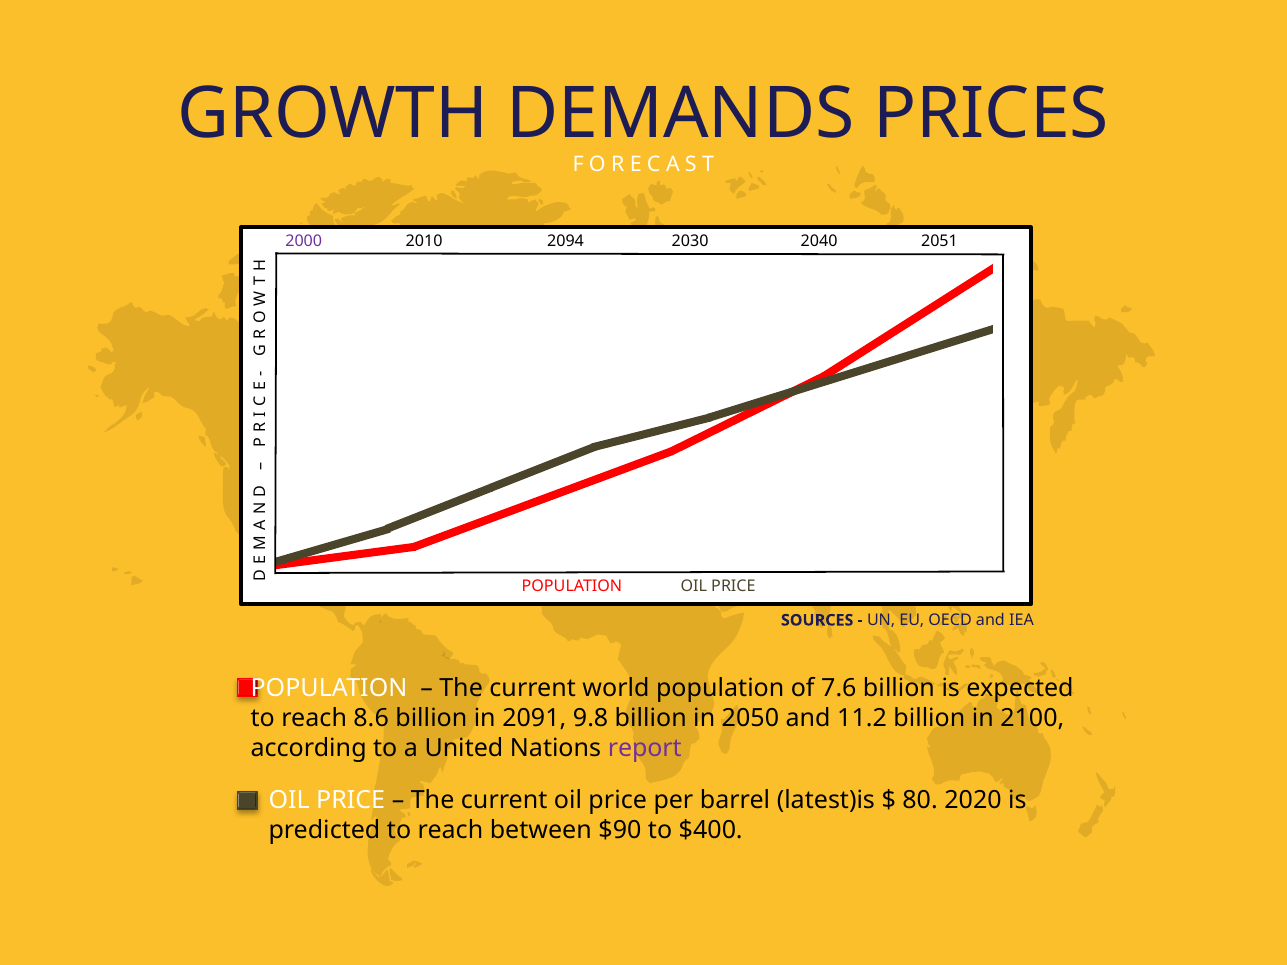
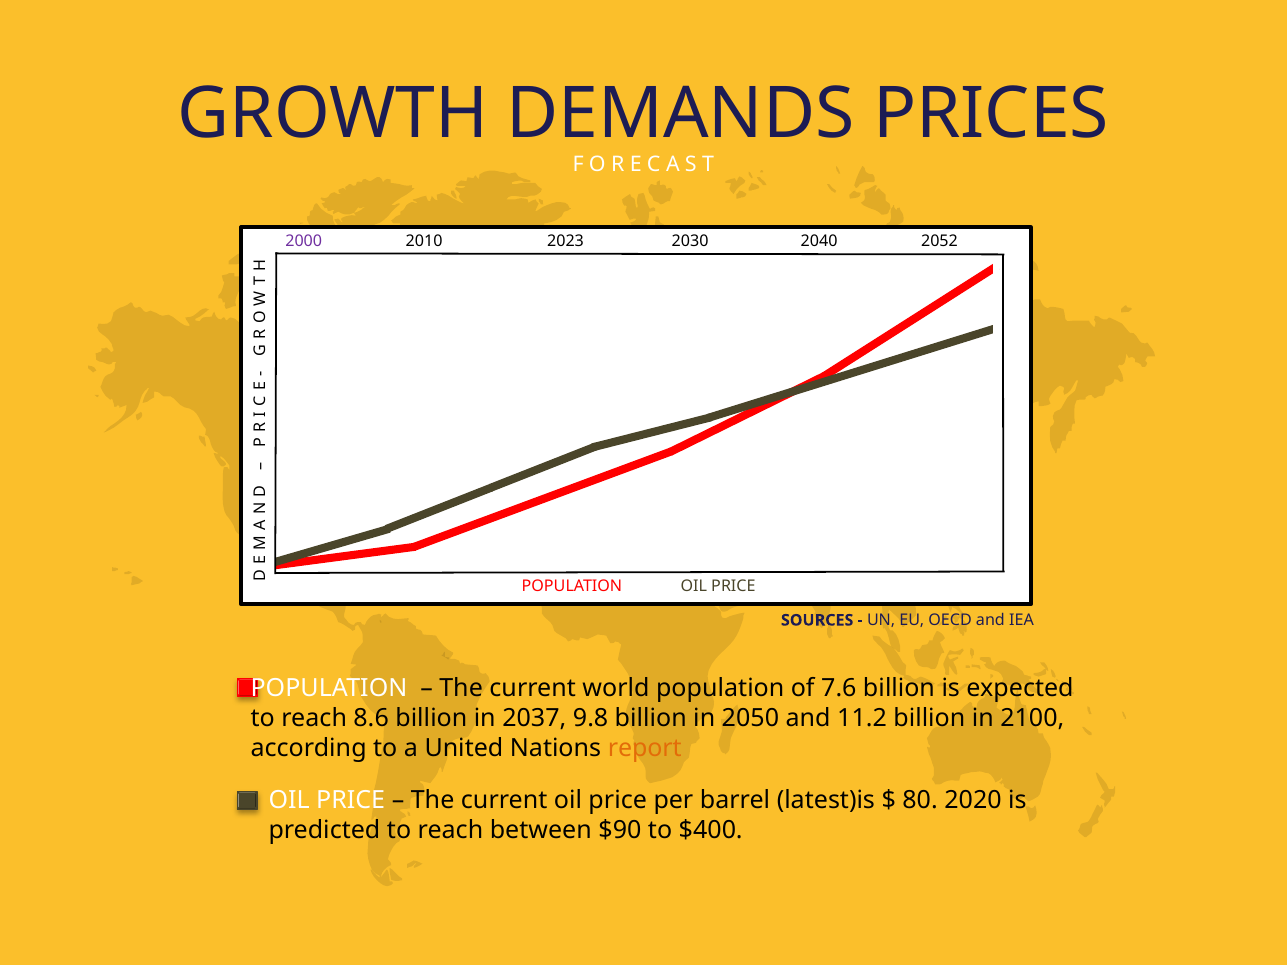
2094: 2094 -> 2023 (566, 241)
2051: 2051 -> 2052 (940, 241)
2091: 2091 -> 2037 (534, 718)
report colour: purple -> orange (645, 748)
